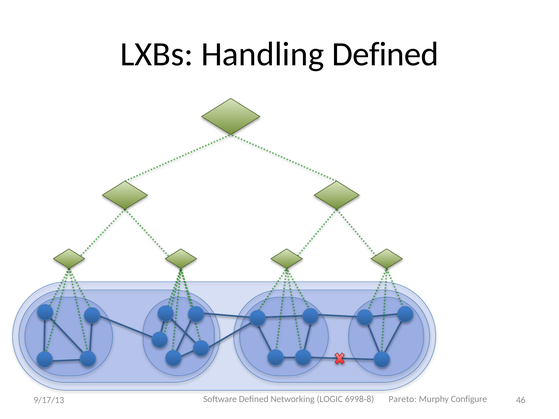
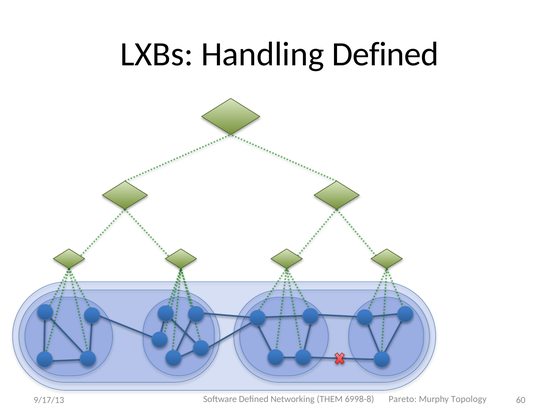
LOGIC: LOGIC -> THEM (330, 399)
46: 46 -> 60 (521, 400)
Configure: Configure -> Topology (469, 399)
